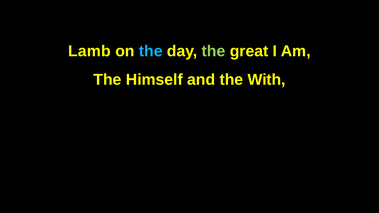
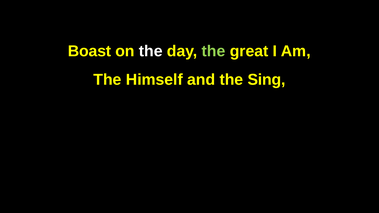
Lamb: Lamb -> Boast (90, 51)
the colour: light blue -> white (151, 51)
With: With -> Sing (266, 80)
